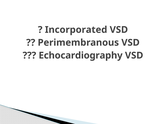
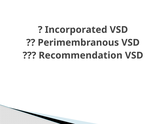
Echocardiography: Echocardiography -> Recommendation (81, 56)
